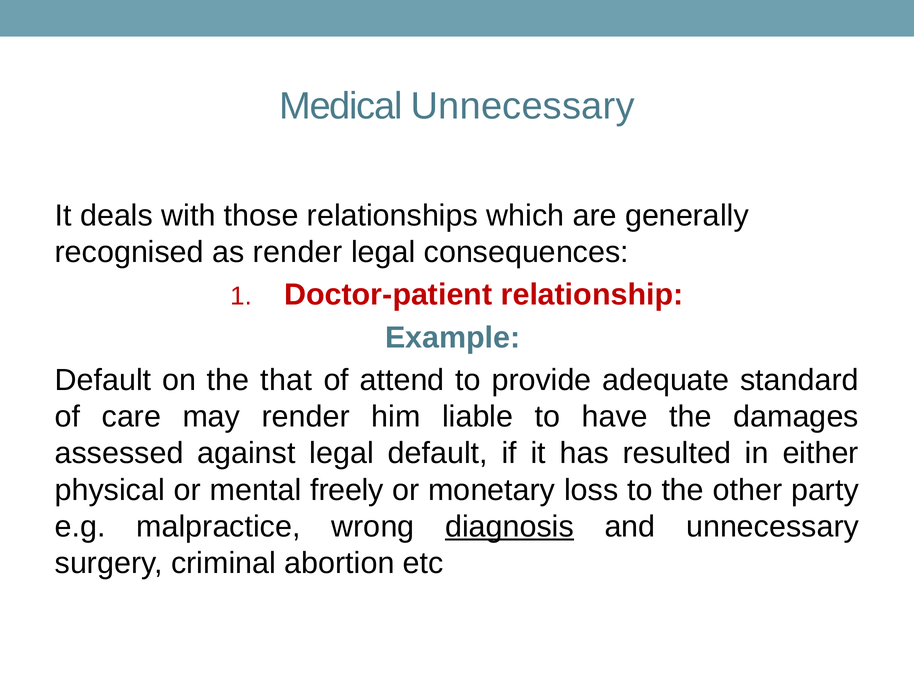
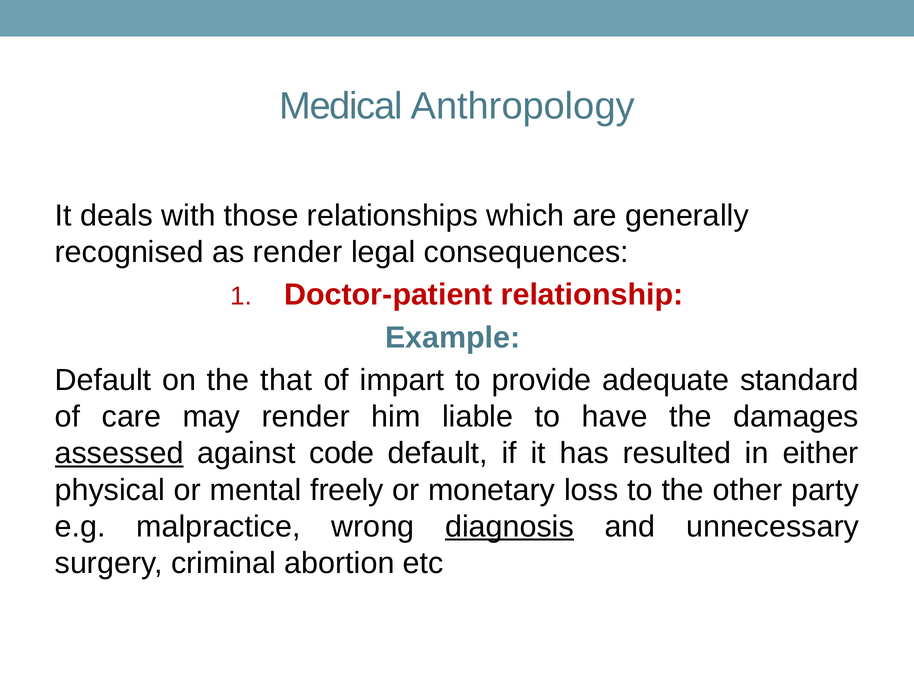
Medical Unnecessary: Unnecessary -> Anthropology (523, 106)
attend: attend -> impart (402, 380)
assessed underline: none -> present (119, 453)
against legal: legal -> code (342, 453)
